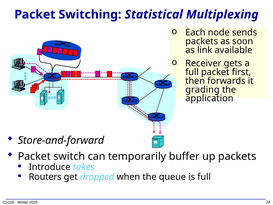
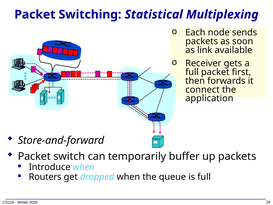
grading: grading -> connect (202, 89)
Introduce takes: takes -> when (84, 167)
